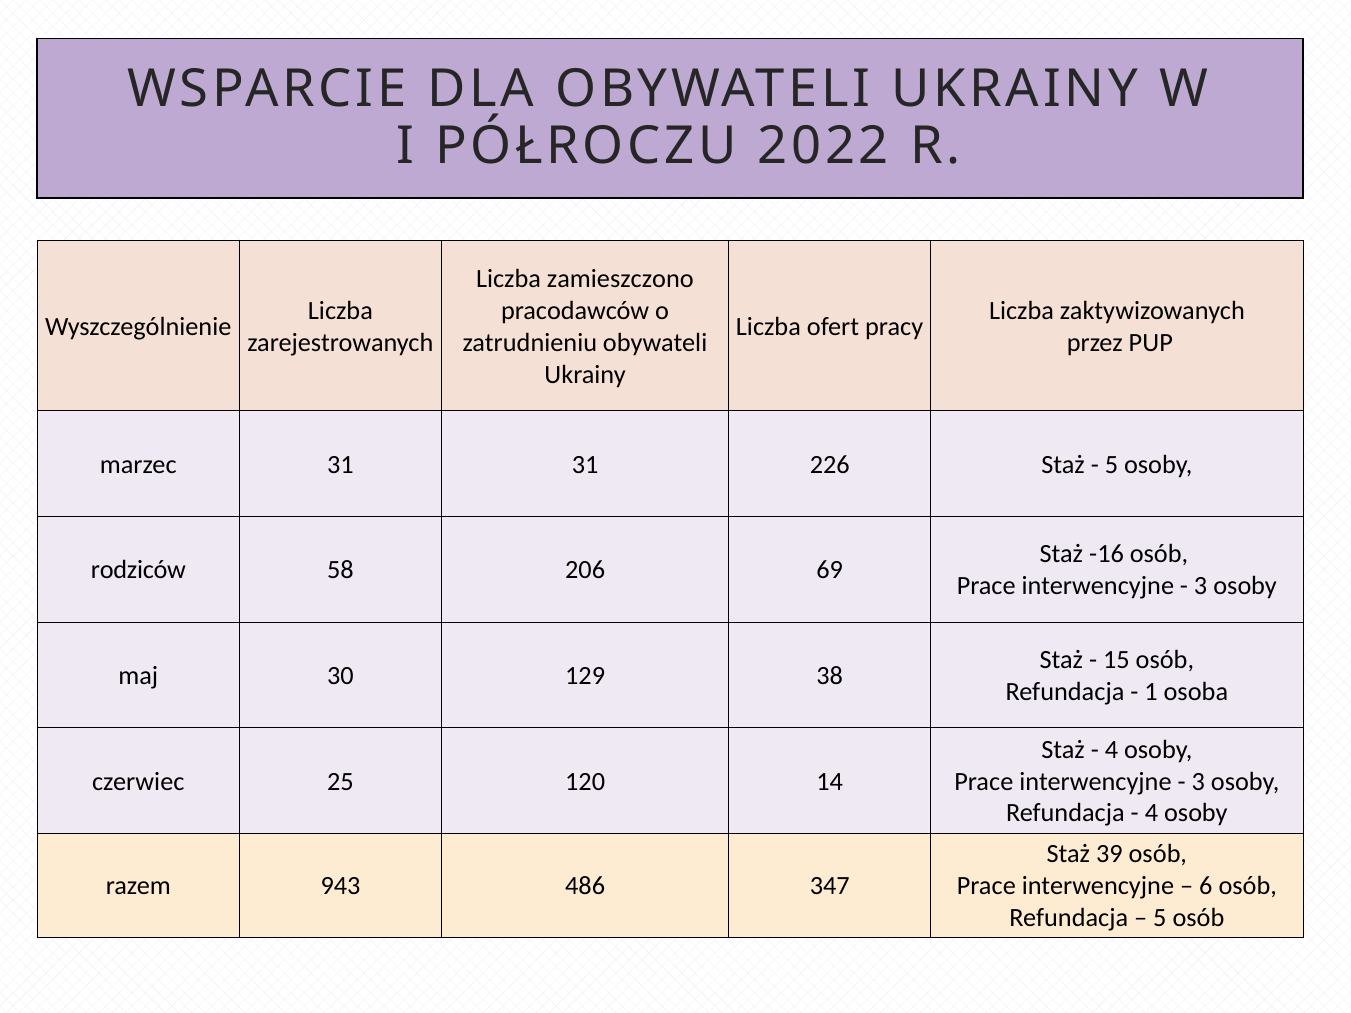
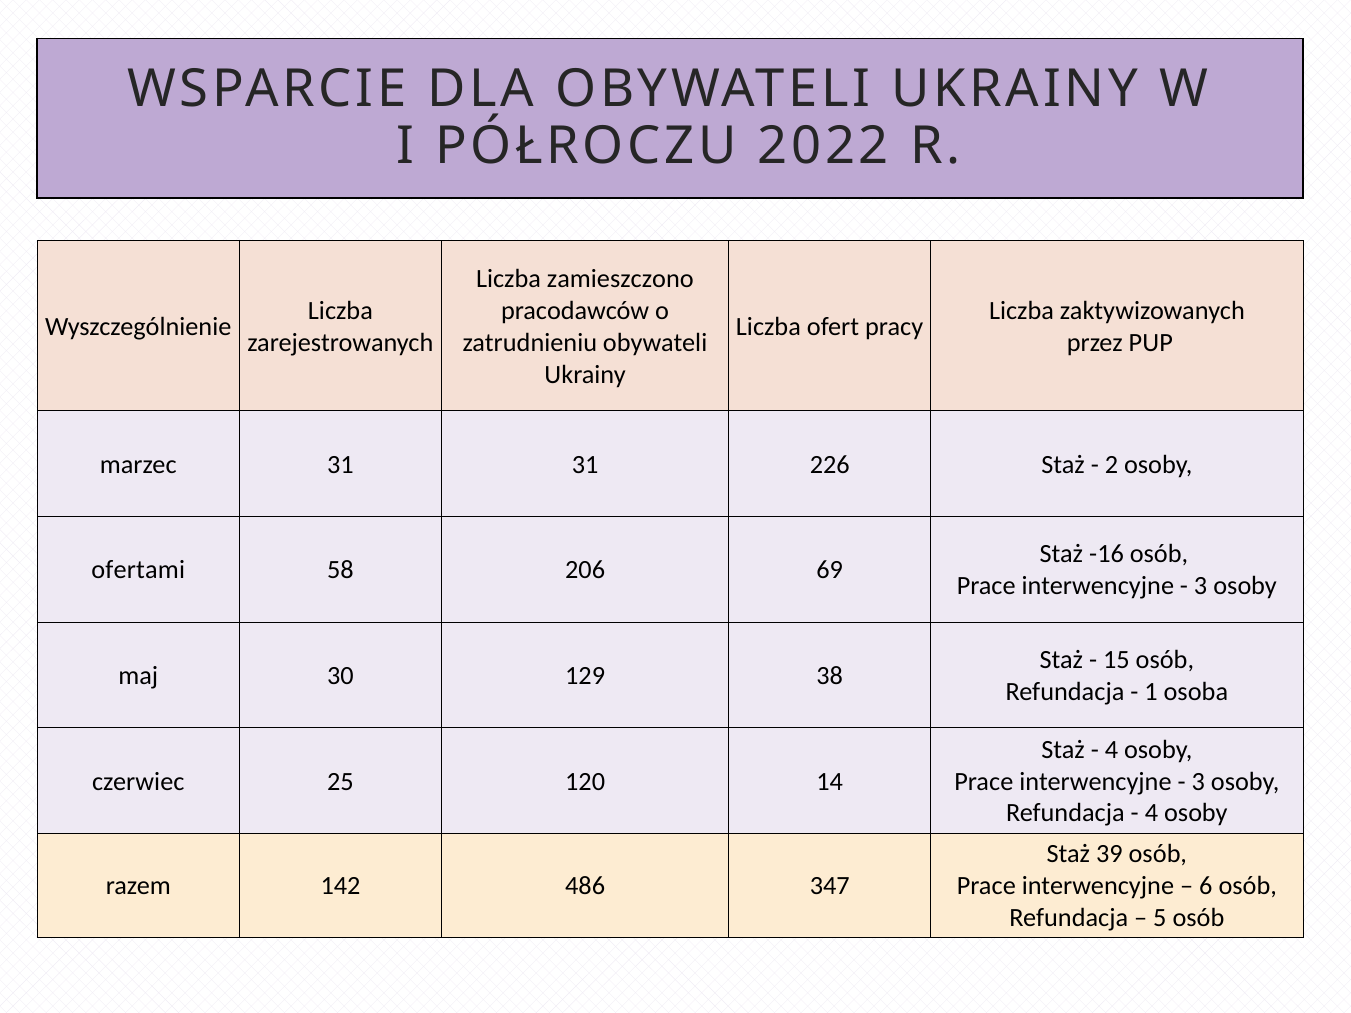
5: 5 -> 2 (1111, 465)
rodziców: rodziców -> ofertami (138, 570)
943: 943 -> 142 (340, 886)
